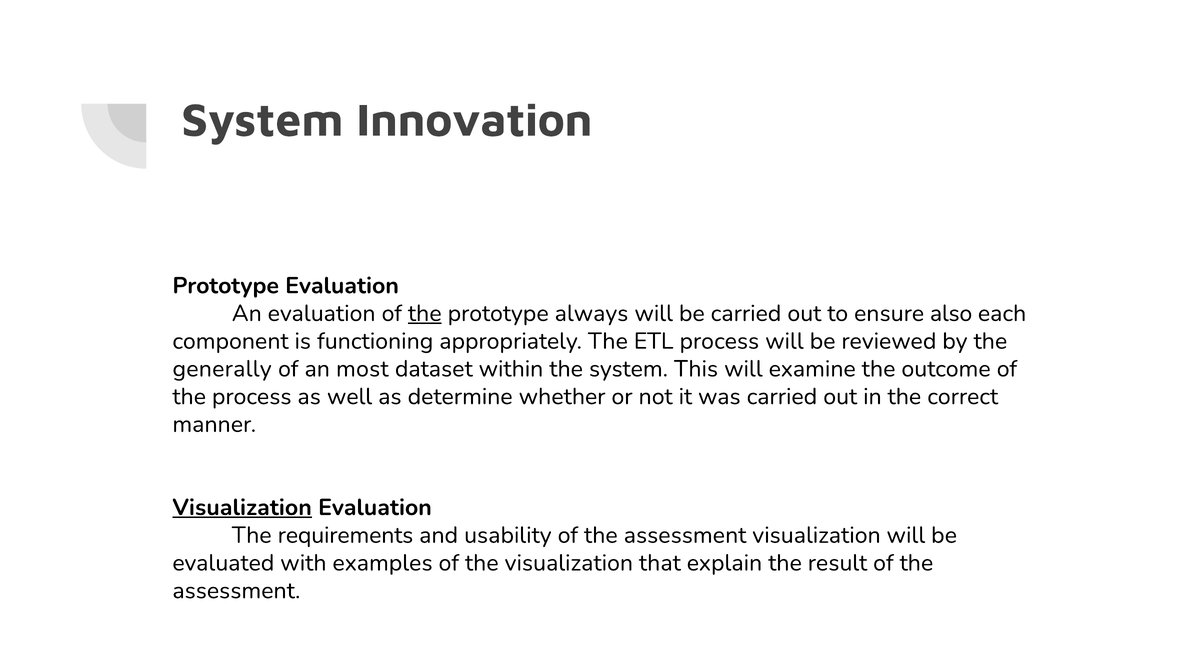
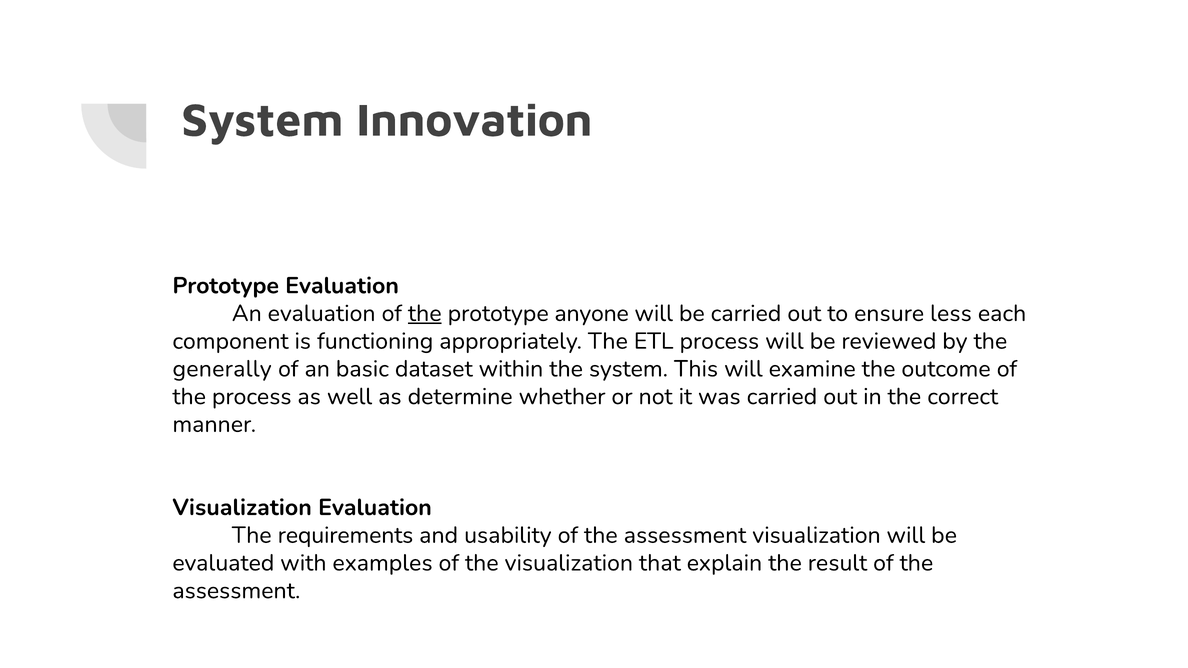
always: always -> anyone (592, 313)
also: also -> less (951, 313)
most: most -> basic (362, 369)
Visualization underline: present -> none (242, 508)
